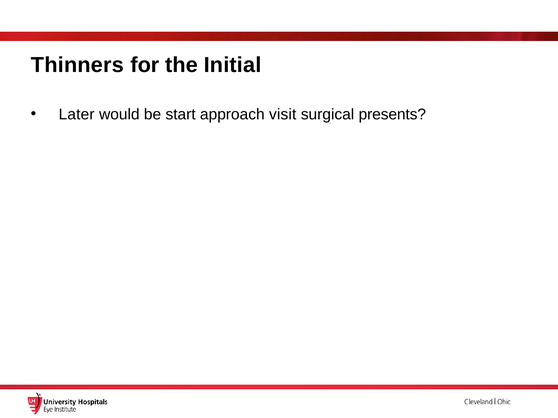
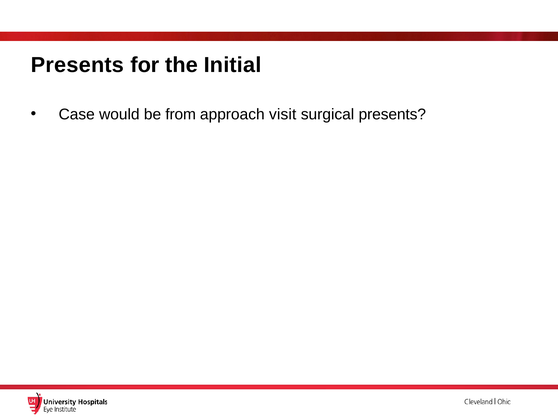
Thinners: Thinners -> Presents (77, 65)
Later: Later -> Case (77, 114)
start: start -> from (181, 114)
